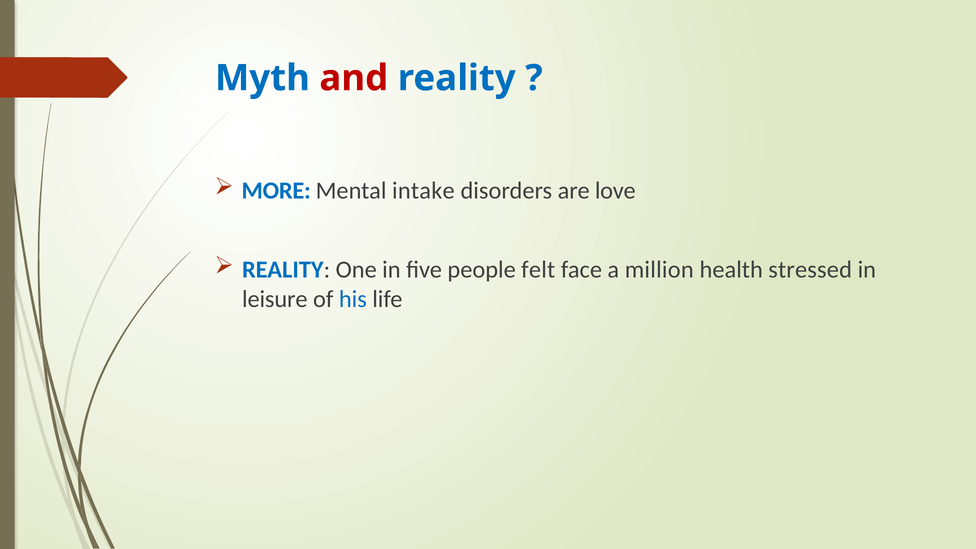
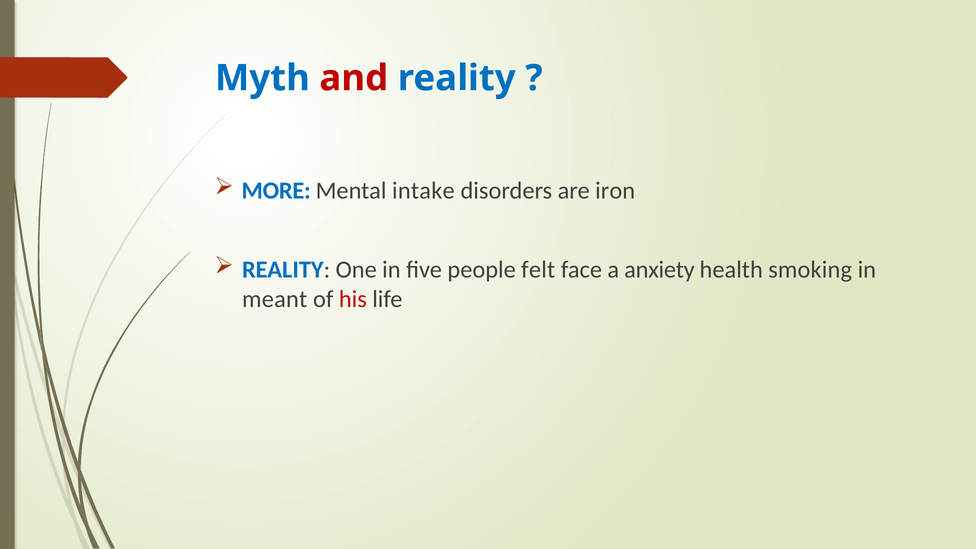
love: love -> iron (615, 191)
million: million -> anxiety (659, 270)
stressed: stressed -> smoking (810, 270)
leisure: leisure -> meant (275, 299)
his colour: blue -> red (353, 299)
